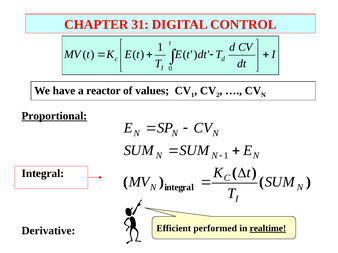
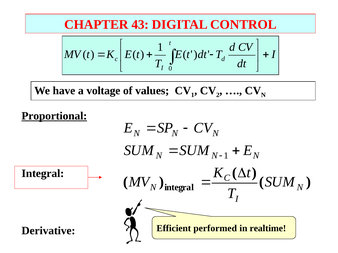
31: 31 -> 43 (140, 25)
reactor: reactor -> voltage (103, 91)
realtime underline: present -> none (268, 229)
